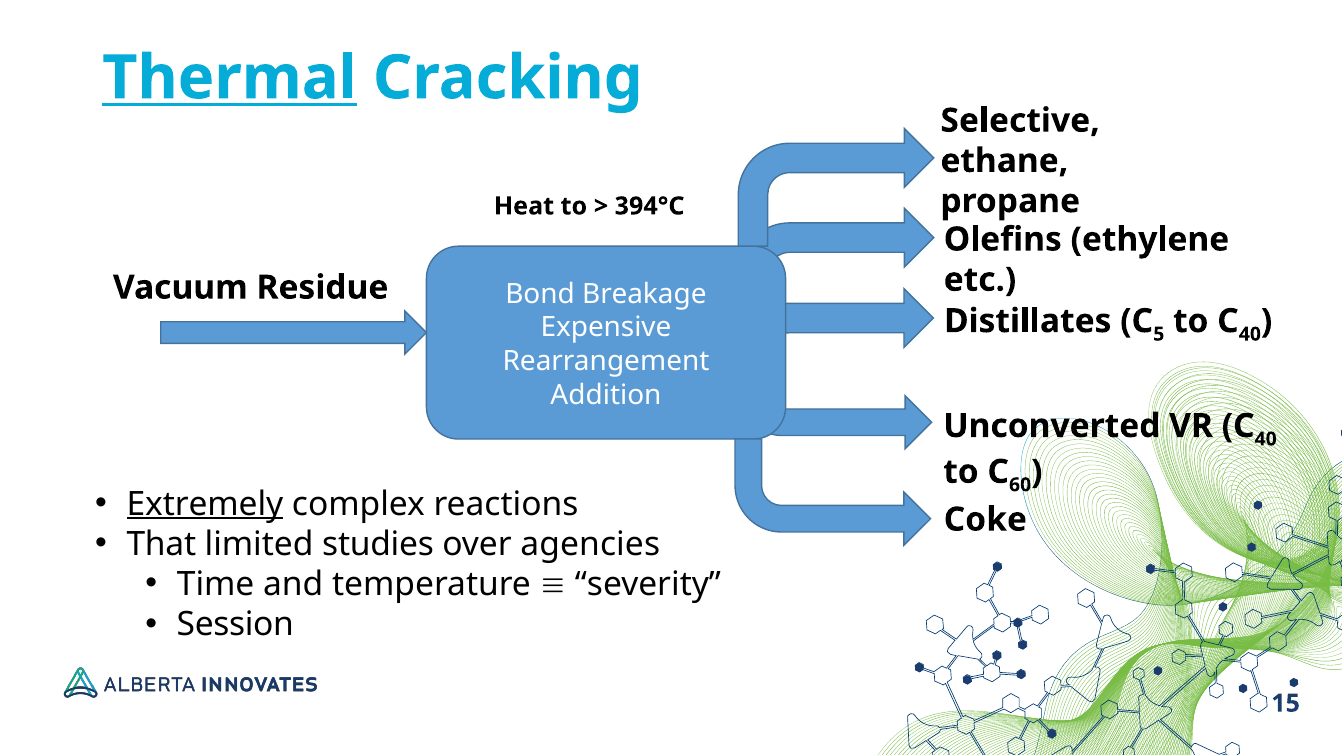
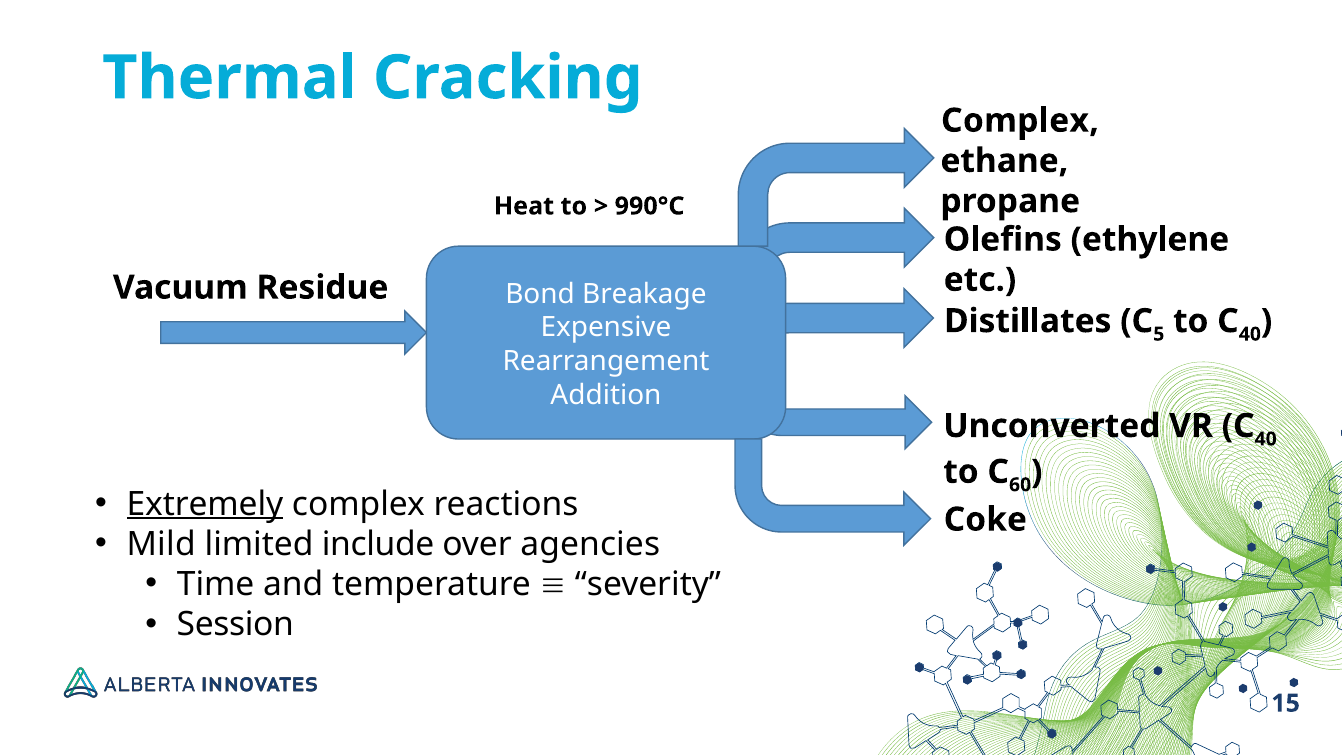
Thermal underline: present -> none (230, 78)
Selective: Selective -> Complex (1020, 121)
394°C: 394°C -> 990°C (650, 206)
That: That -> Mild (161, 544)
studies: studies -> include (378, 544)
